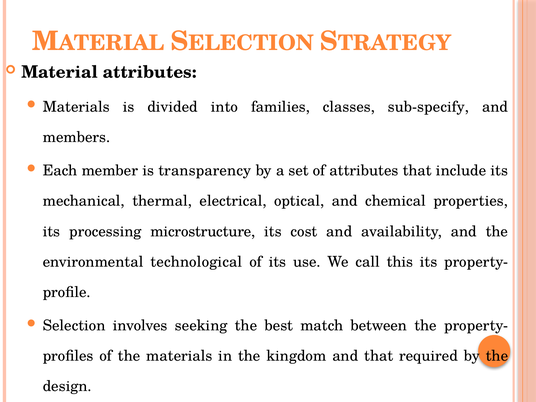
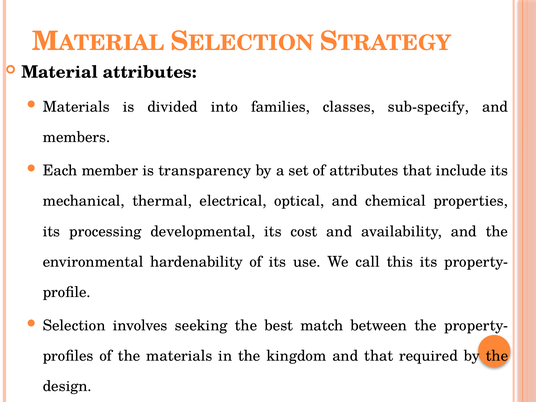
microstructure: microstructure -> developmental (203, 231)
technological: technological -> hardenability (196, 262)
